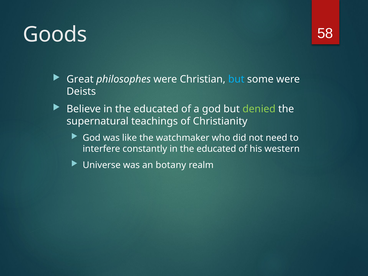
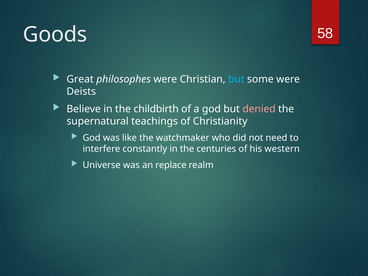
Believe in the educated: educated -> childbirth (156, 109)
denied colour: light green -> pink (259, 109)
constantly in the educated: educated -> centuries (216, 149)
botany: botany -> replace (171, 165)
